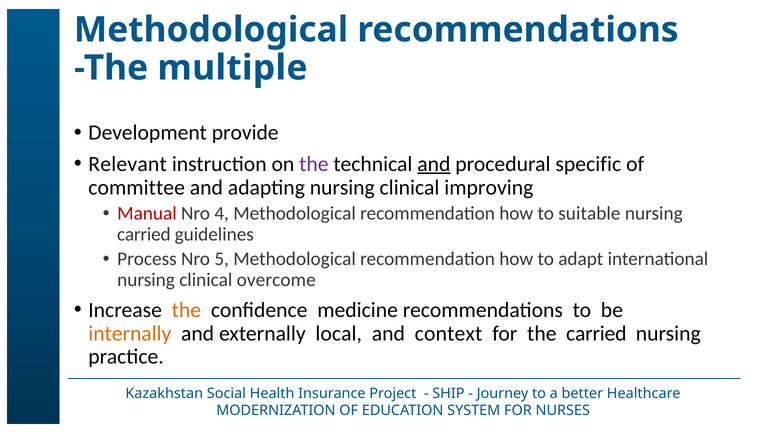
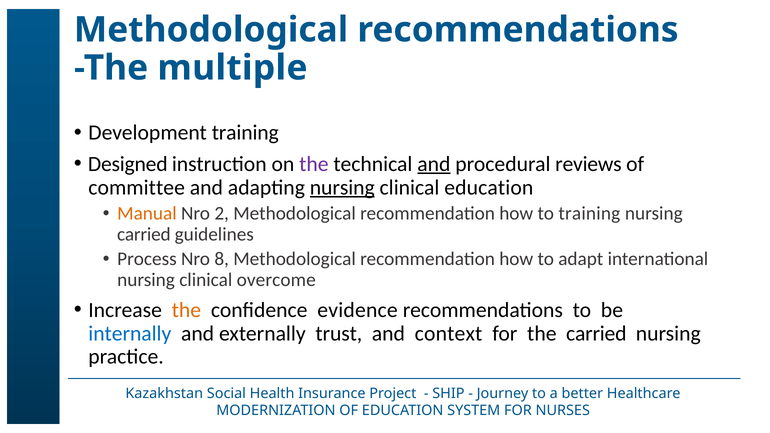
Development provide: provide -> training (245, 133)
Relevant: Relevant -> Designed (128, 164)
specific: specific -> reviews (588, 164)
nursing underline: none -> present (342, 187)
clinical improving: improving -> education (489, 187)
Manual colour: red -> orange (147, 214)
4: 4 -> 2 (222, 214)
to suitable: suitable -> training (589, 214)
5: 5 -> 8 (222, 259)
medicine: medicine -> evidence (358, 310)
internally colour: orange -> blue (130, 333)
local: local -> trust (339, 333)
